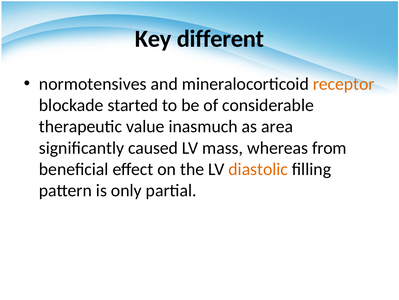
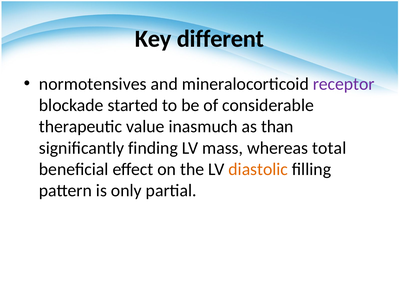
receptor colour: orange -> purple (344, 84)
area: area -> than (277, 126)
caused: caused -> finding (153, 148)
from: from -> total (329, 148)
